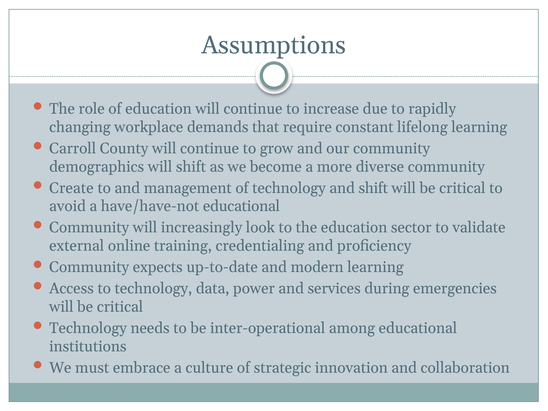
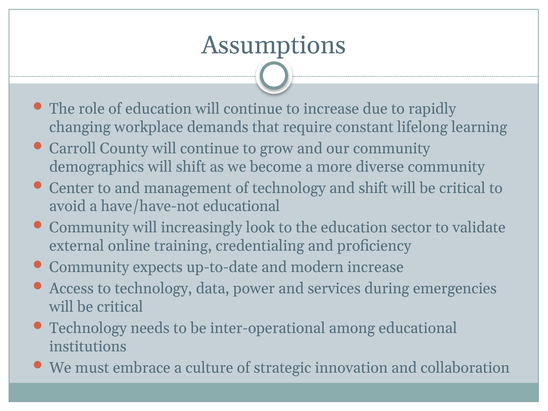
Create: Create -> Center (72, 188)
modern learning: learning -> increase (375, 267)
